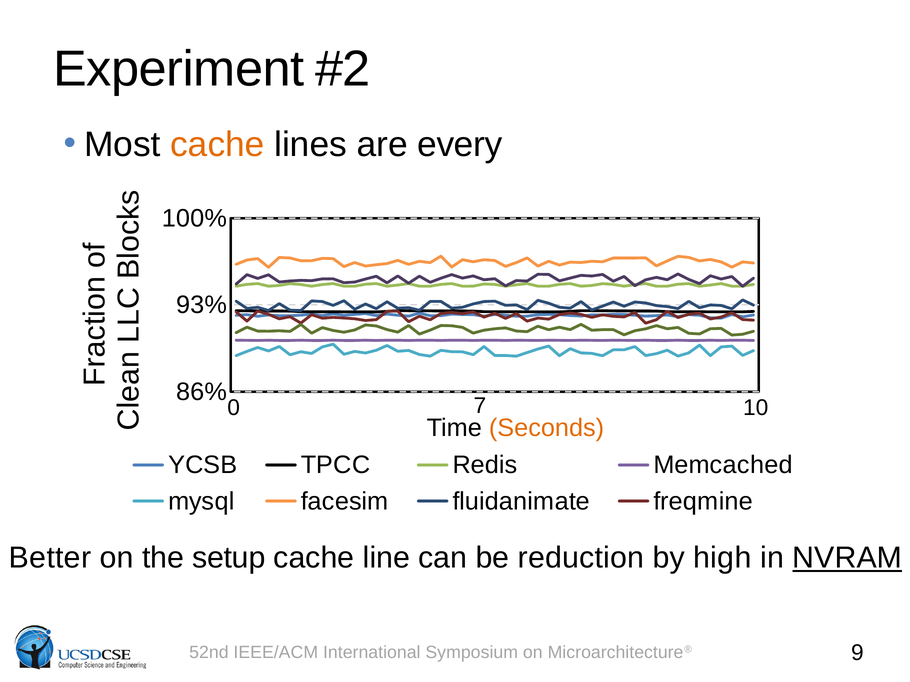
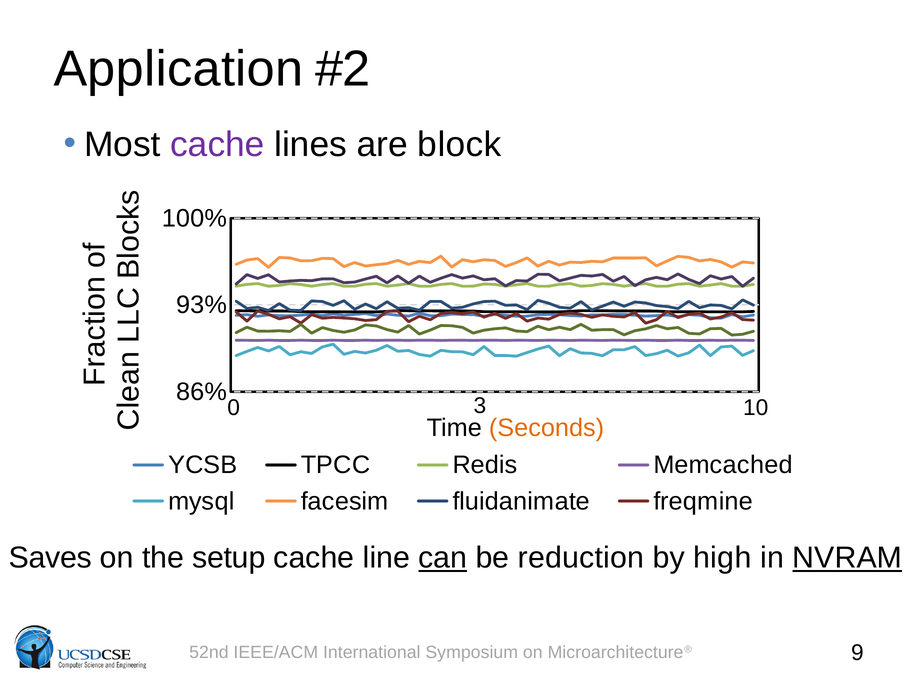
Experiment: Experiment -> Application (178, 69)
cache colour: orange -> purple (217, 145)
every: every -> block (459, 145)
7: 7 -> 3 (480, 406)
Better: Better -> Saves (50, 558)
can underline: none -> present (443, 558)
